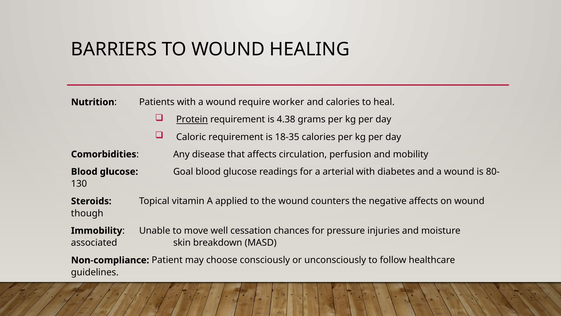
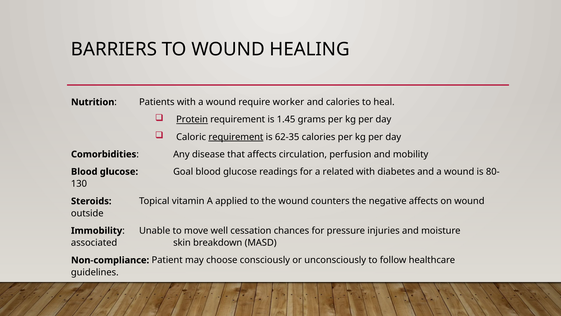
4.38: 4.38 -> 1.45 (286, 119)
requirement underline: none -> present (236, 137)
18-35: 18-35 -> 62-35 (287, 137)
arterial: arterial -> related (338, 171)
though: though -> outside (87, 213)
